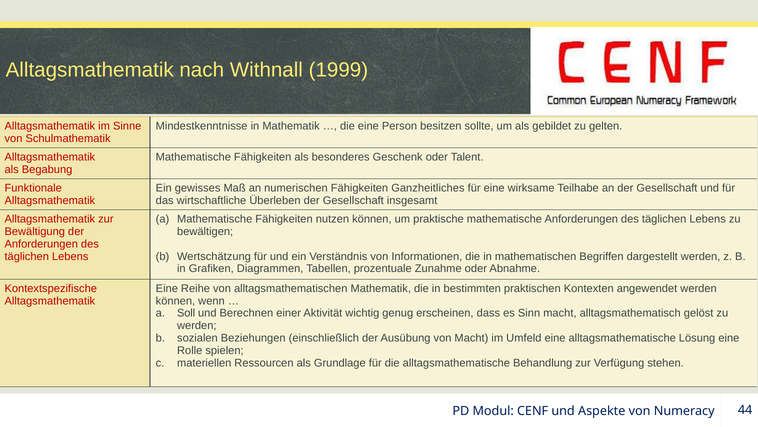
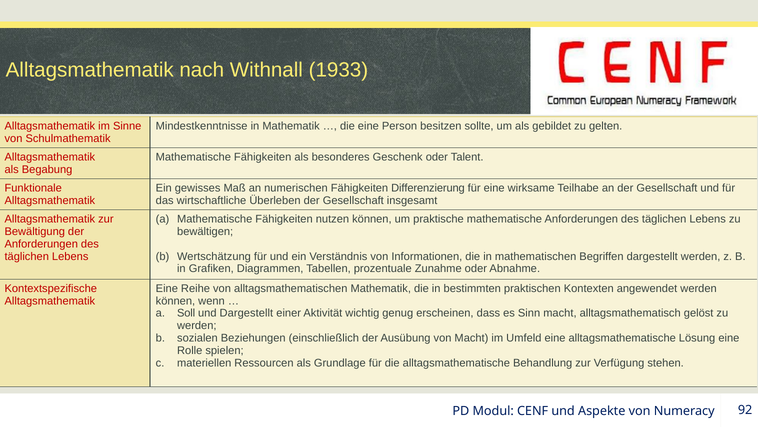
1999: 1999 -> 1933 (338, 70)
Ganzheitliches: Ganzheitliches -> Differenzierung (428, 188)
und Berechnen: Berechnen -> Dargestellt (246, 313)
44: 44 -> 92 (745, 410)
